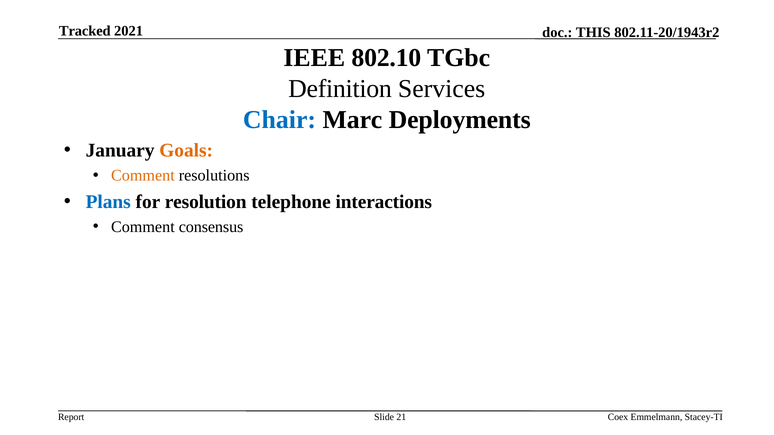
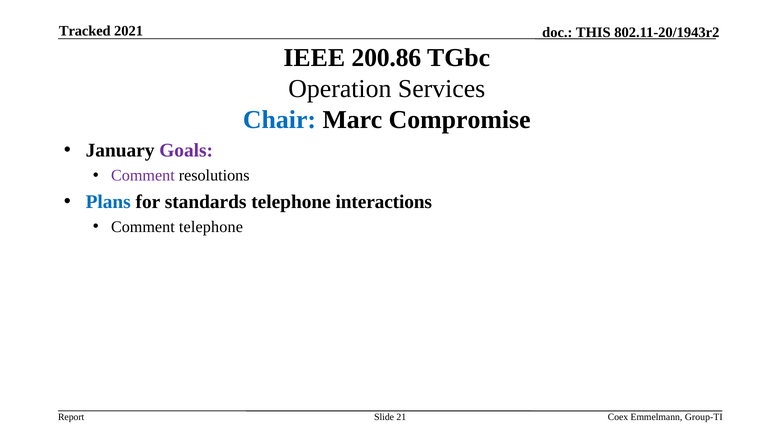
802.10: 802.10 -> 200.86 (386, 58)
Definition: Definition -> Operation (340, 89)
Deployments: Deployments -> Compromise (460, 120)
Goals colour: orange -> purple (186, 151)
Comment colour: orange -> purple (143, 176)
resolution: resolution -> standards (206, 202)
Comment consensus: consensus -> telephone (211, 227)
Stacey-TI: Stacey-TI -> Group-TI (704, 418)
